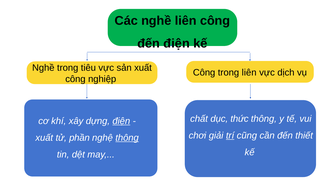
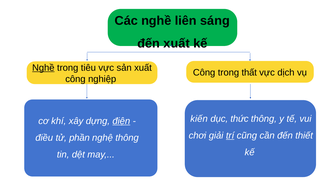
liên công: công -> sáng (215, 21)
đến điện: điện -> xuất (177, 43)
Nghề underline: none -> present (43, 68)
trong liên: liên -> thất (249, 72)
chất: chất -> kiến (199, 119)
xuất: xuất -> điều (44, 138)
thông underline: present -> none (127, 138)
